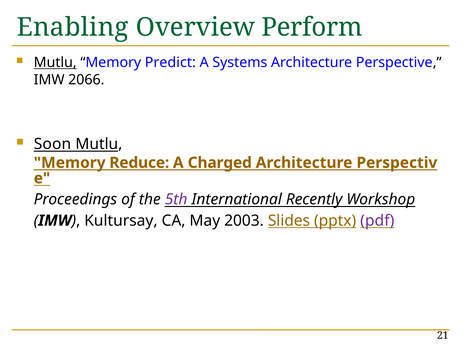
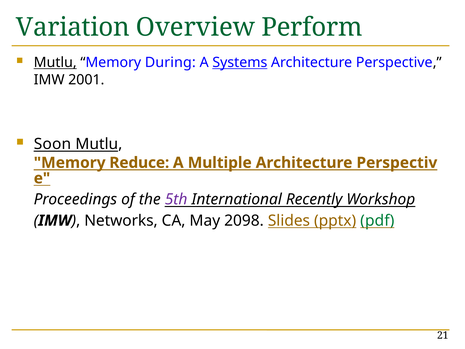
Enabling: Enabling -> Variation (73, 27)
Predict: Predict -> During (170, 63)
Systems underline: none -> present (240, 63)
2066: 2066 -> 2001 (86, 80)
Charged: Charged -> Multiple (220, 163)
Kultursay: Kultursay -> Networks (121, 220)
2003: 2003 -> 2098 (244, 220)
pdf colour: purple -> green (377, 220)
